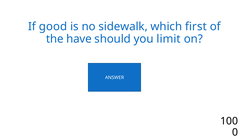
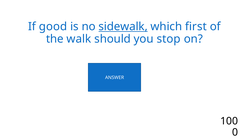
sidewalk underline: none -> present (123, 27)
have: have -> walk (79, 39)
limit: limit -> stop (169, 39)
